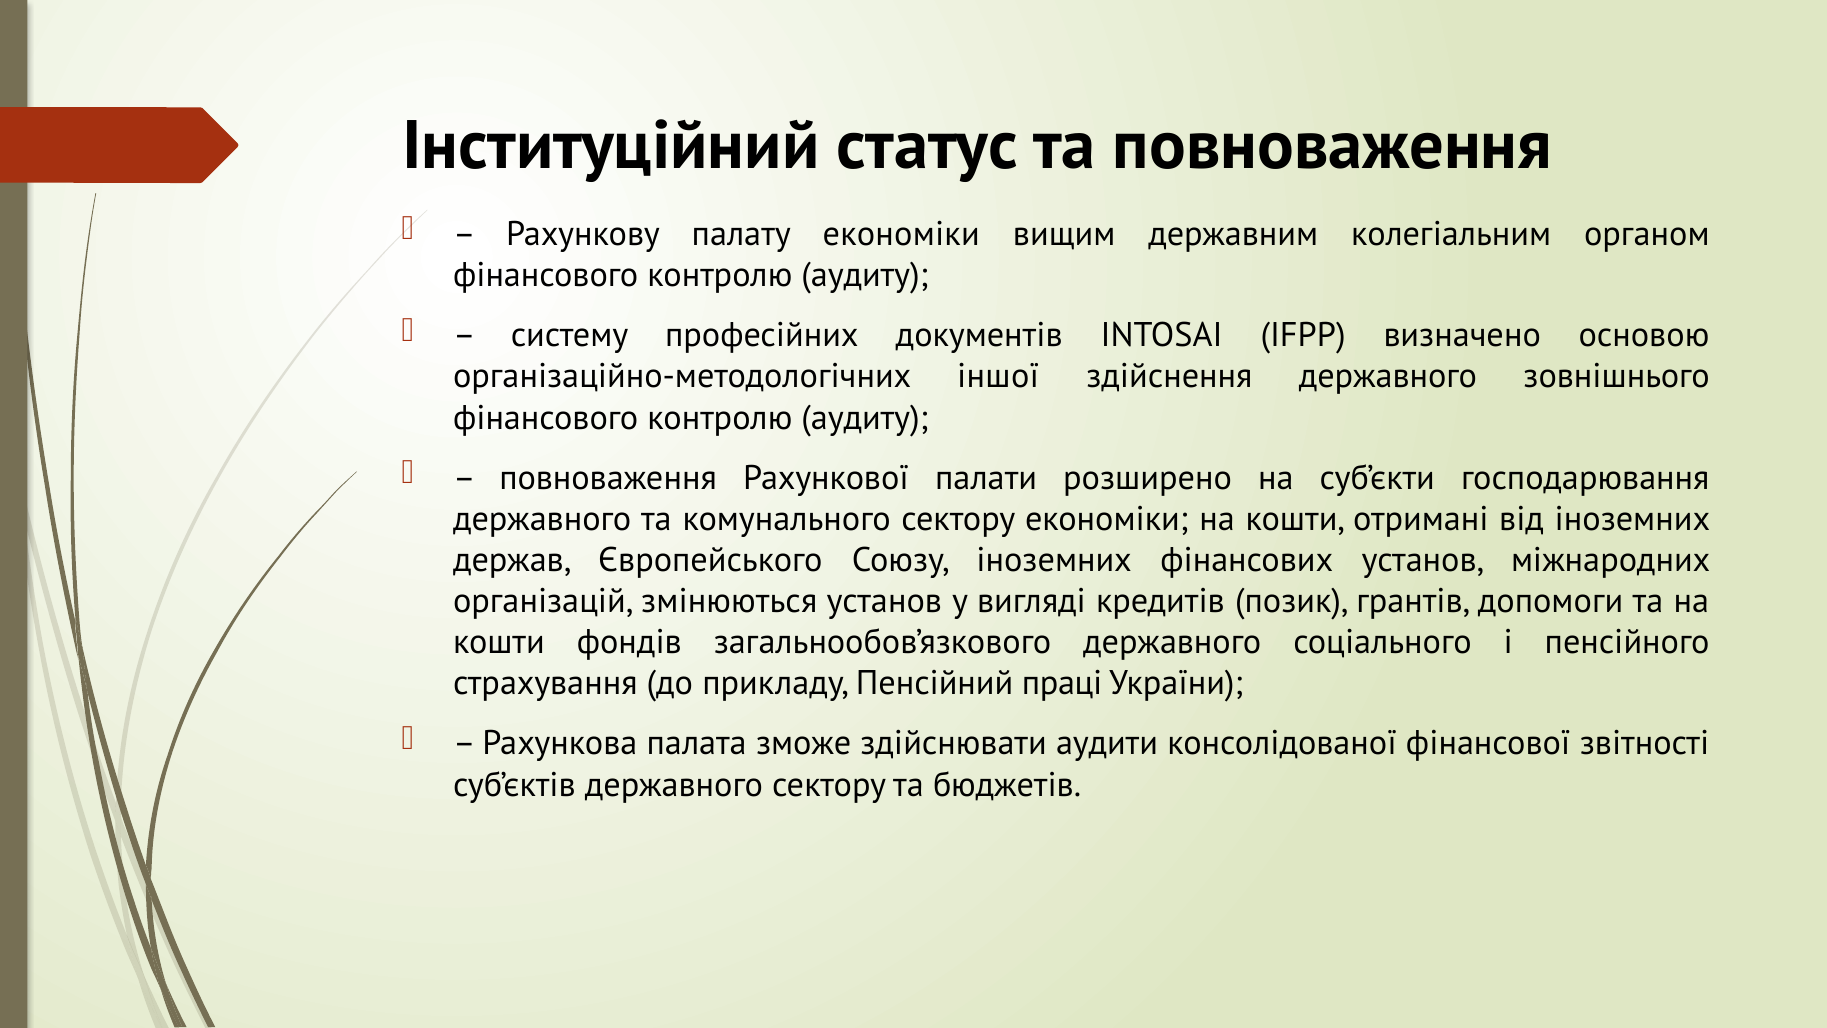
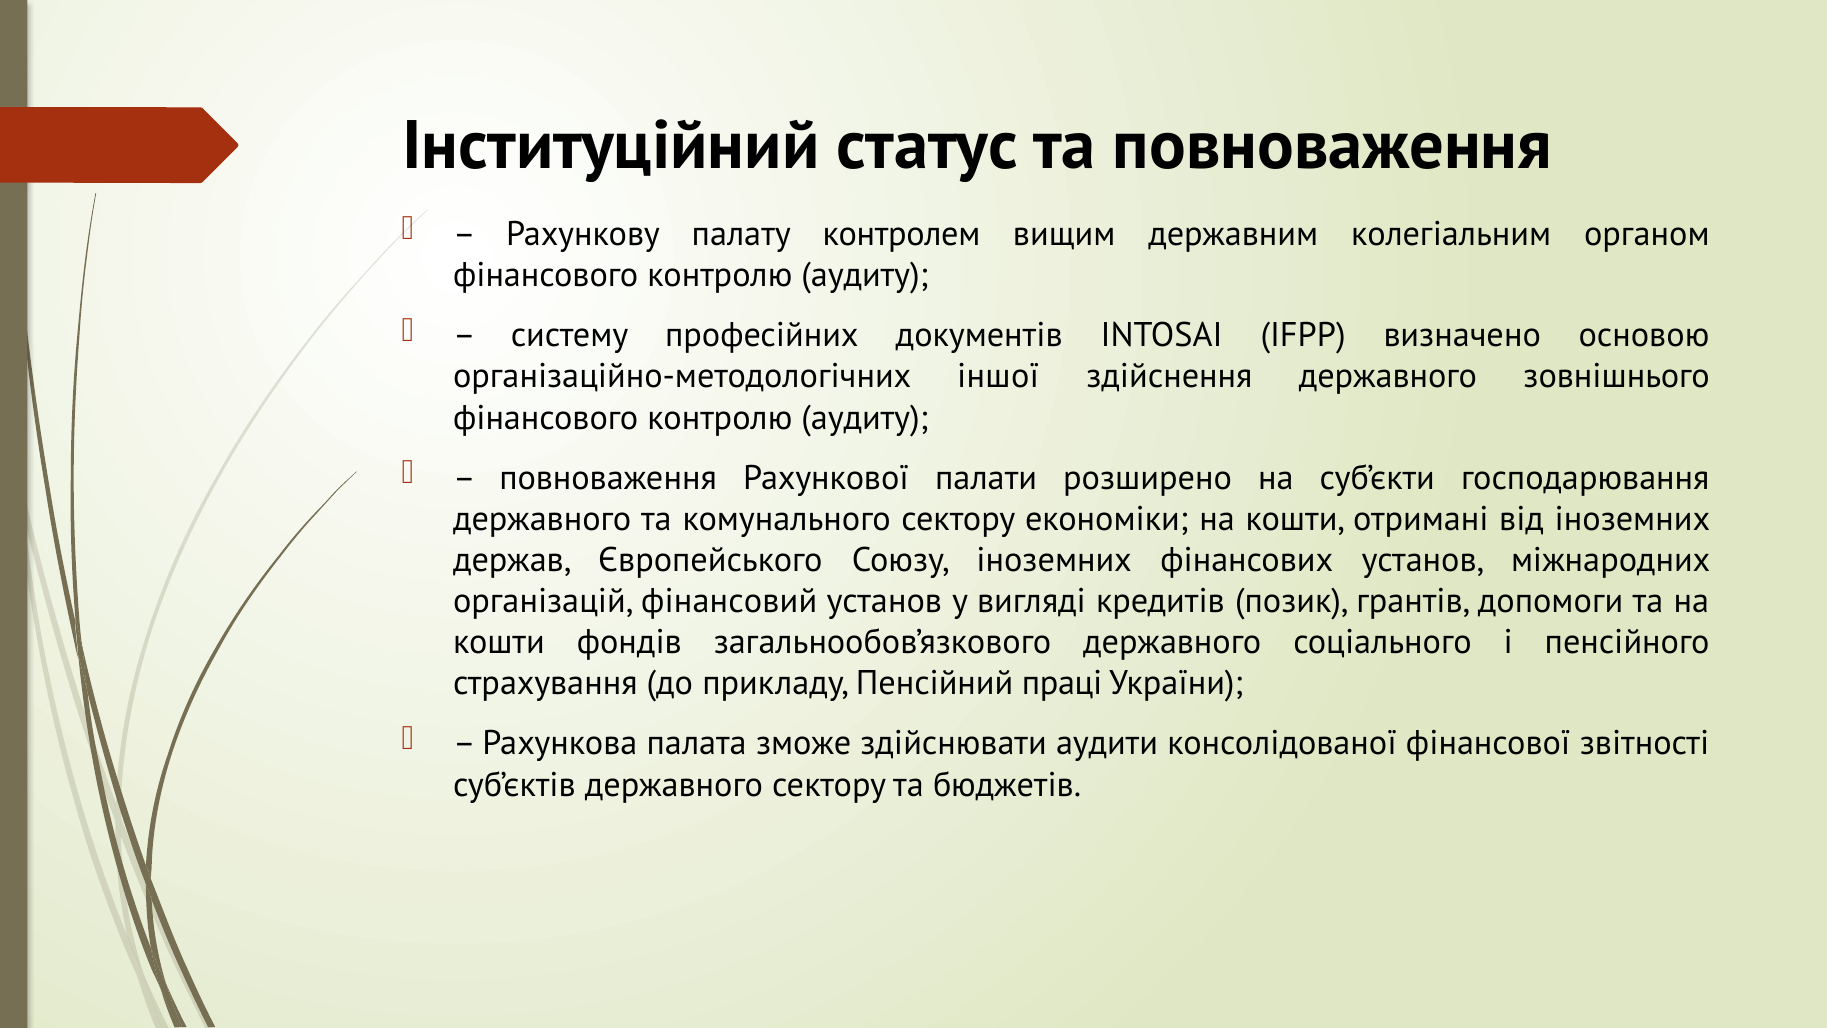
палату економіки: економіки -> контролем (902, 234)
змінюються: змінюються -> фінансовий (729, 601)
